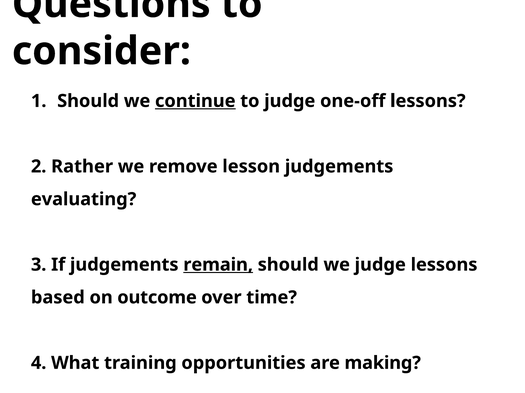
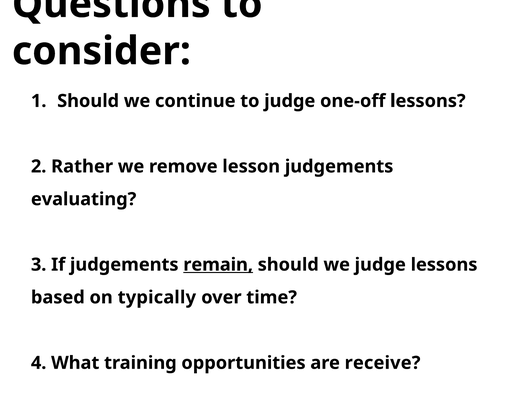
continue underline: present -> none (195, 101)
outcome: outcome -> typically (157, 298)
making: making -> receive (383, 364)
